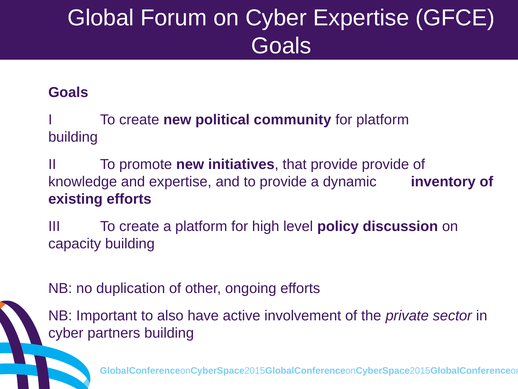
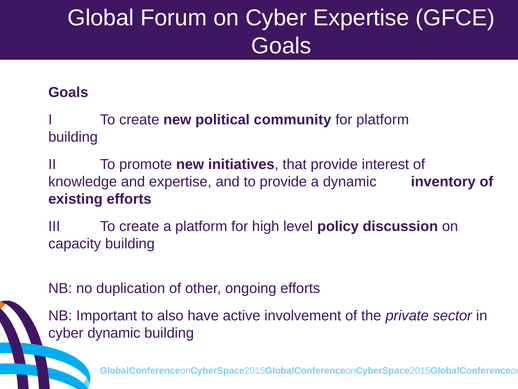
provide provide: provide -> interest (385, 164)
cyber partners: partners -> dynamic (114, 333)
